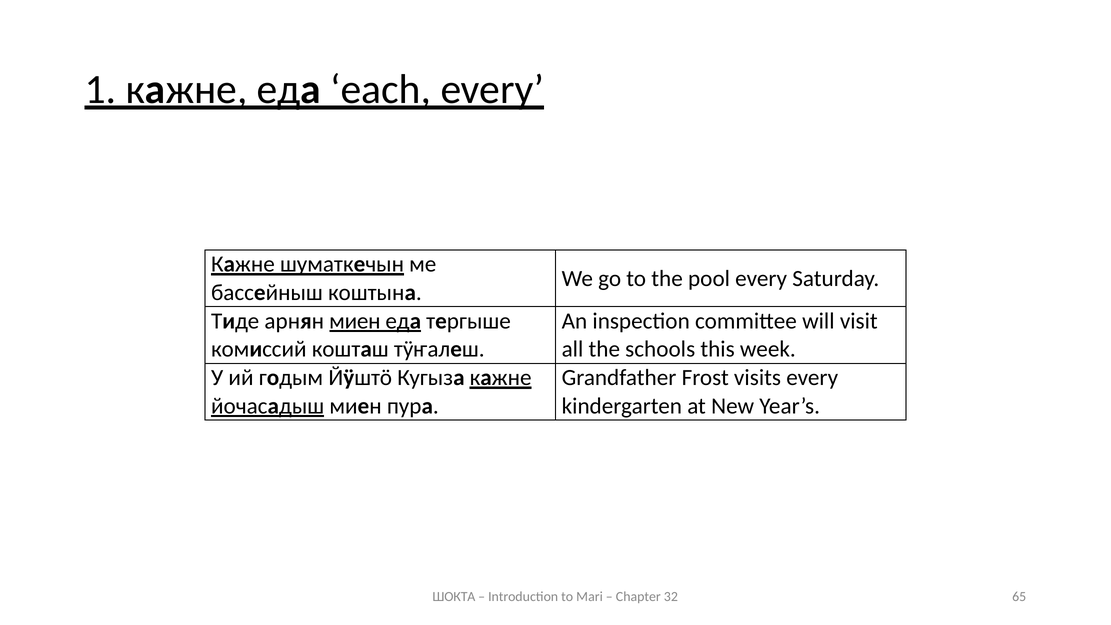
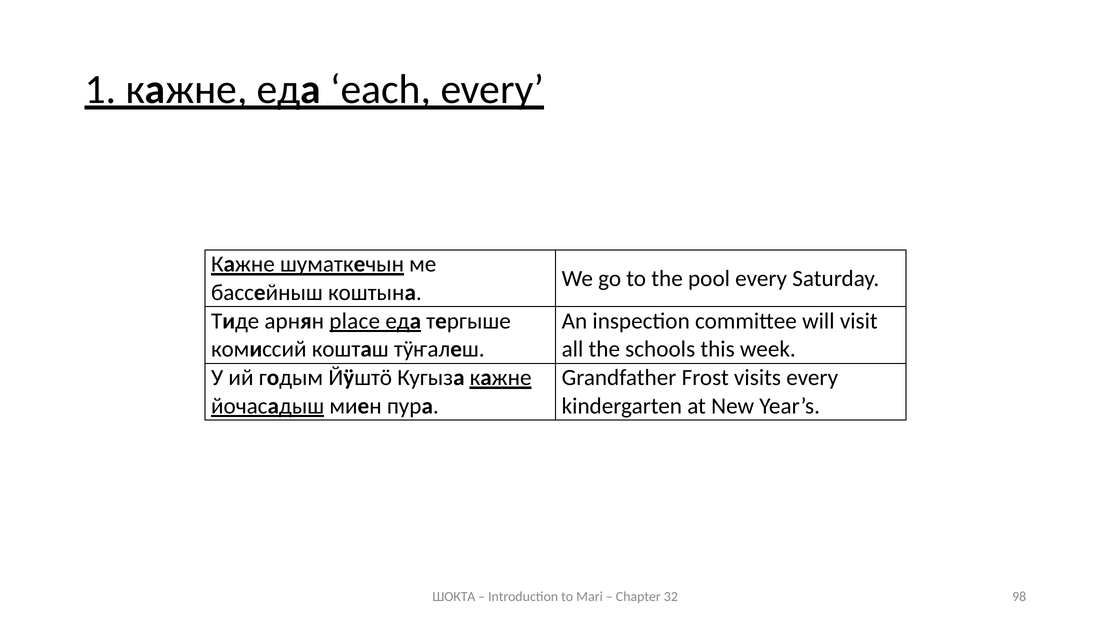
арнян миен: миен -> place (355, 321)
65: 65 -> 98 (1019, 597)
